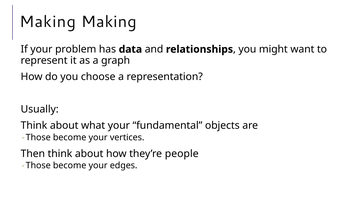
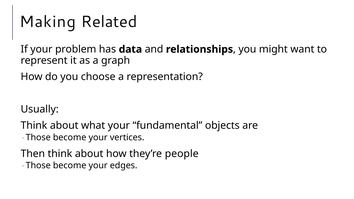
Making Making: Making -> Related (109, 22)
